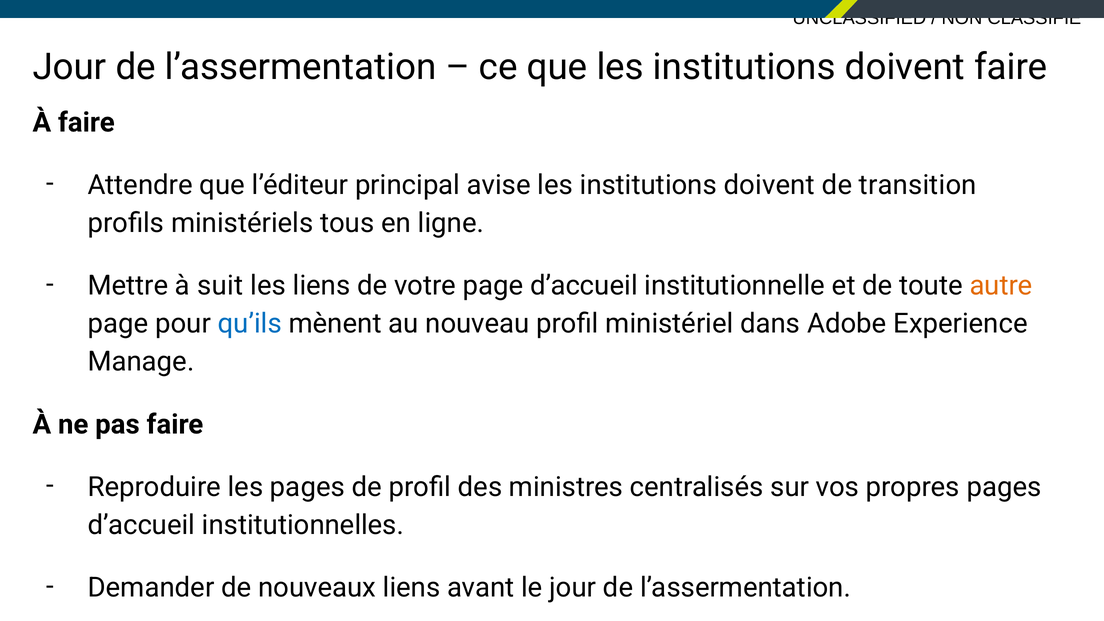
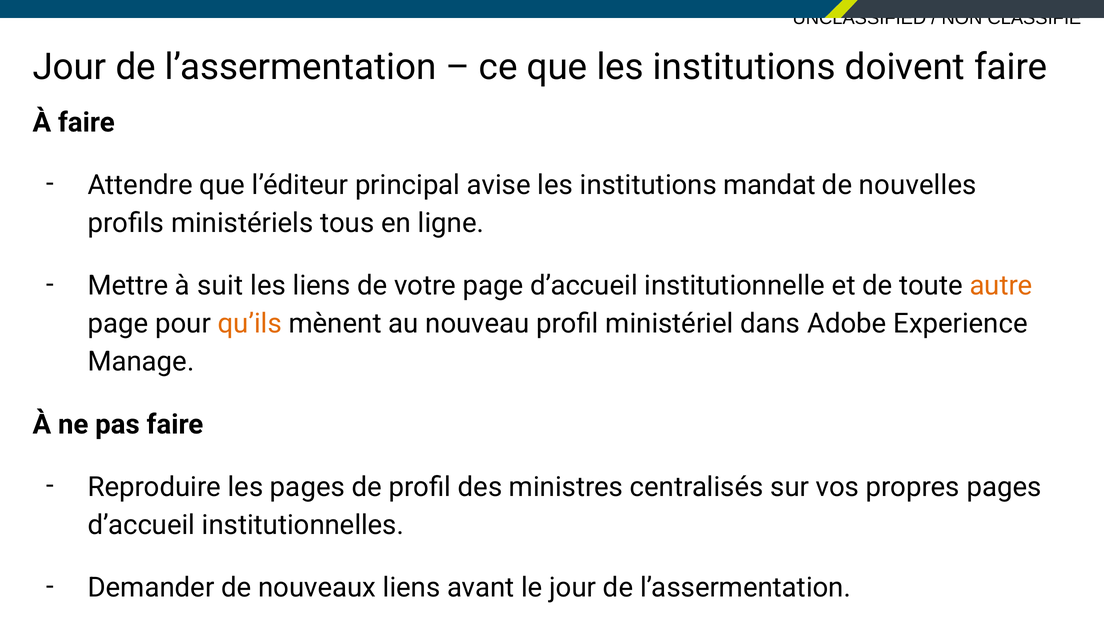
avise les institutions doivent: doivent -> mandat (769, 185)
transition: transition -> nouvelles (918, 185)
qu’ils colour: blue -> orange (250, 324)
